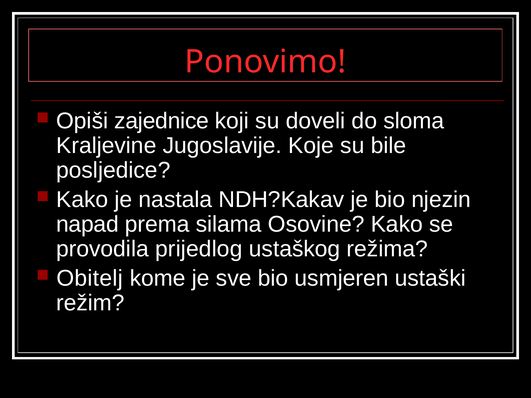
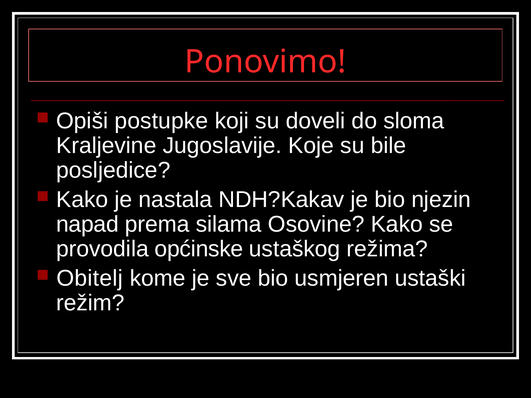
zajednice: zajednice -> postupke (161, 121)
prijedlog: prijedlog -> općinske (199, 249)
